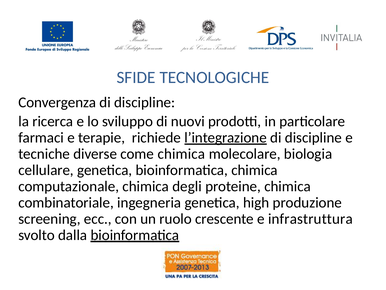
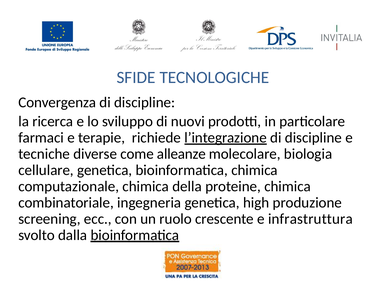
come chimica: chimica -> alleanze (181, 154)
degli: degli -> della (187, 186)
